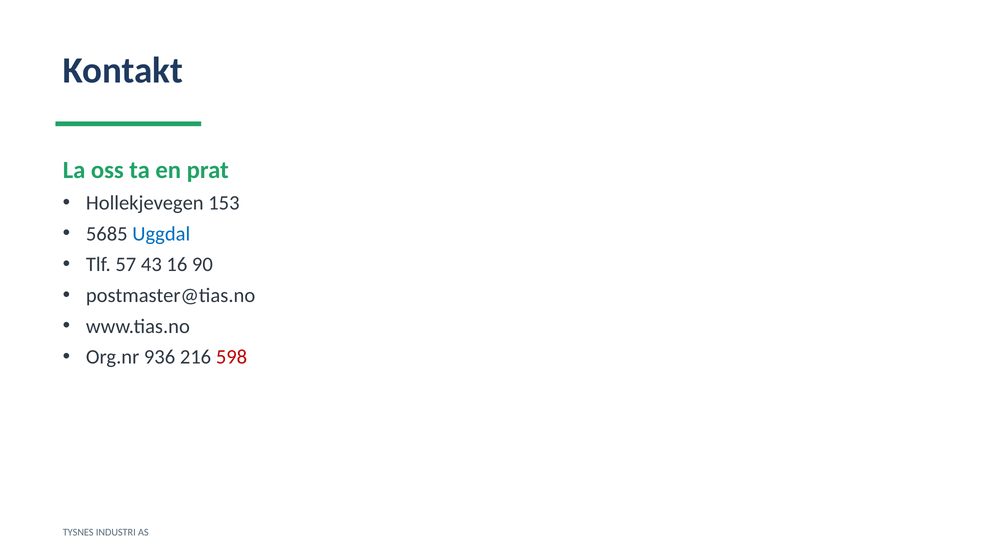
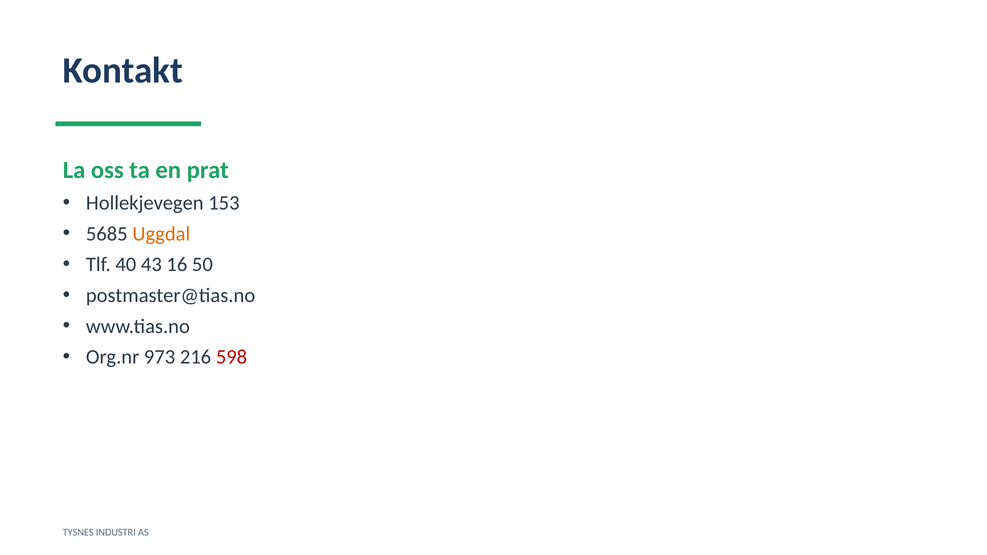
Uggdal colour: blue -> orange (161, 234)
57: 57 -> 40 (126, 265)
90: 90 -> 50 (202, 265)
936: 936 -> 973 (160, 357)
